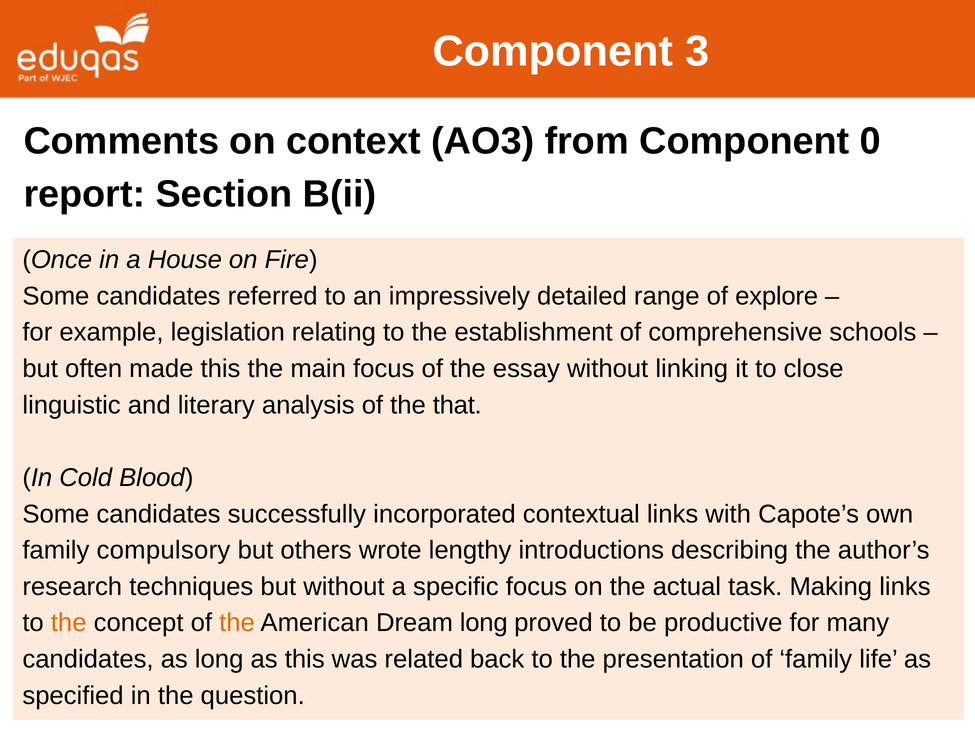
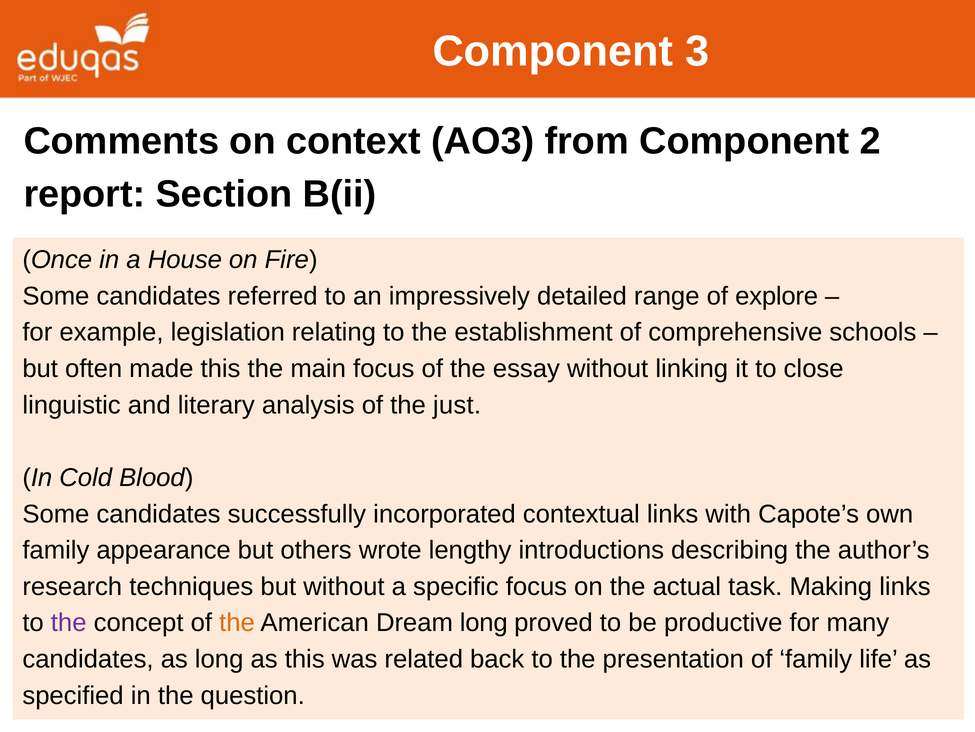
0: 0 -> 2 (870, 141)
that: that -> just (457, 405)
compulsory: compulsory -> appearance (164, 550)
the colour: orange -> purple (69, 622)
